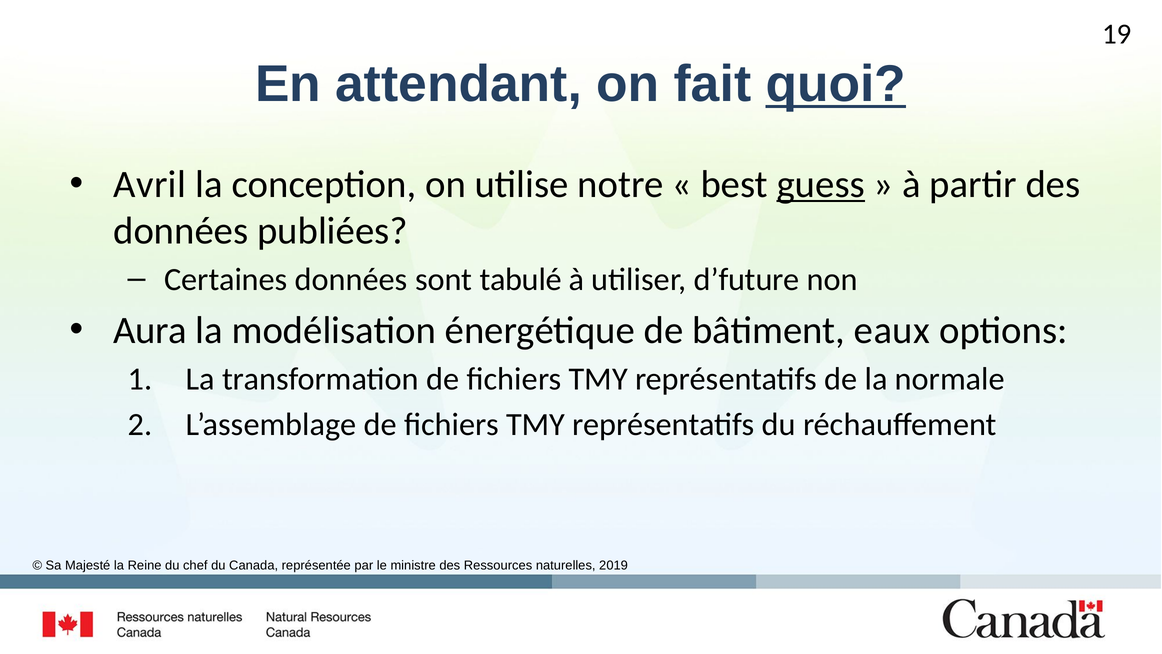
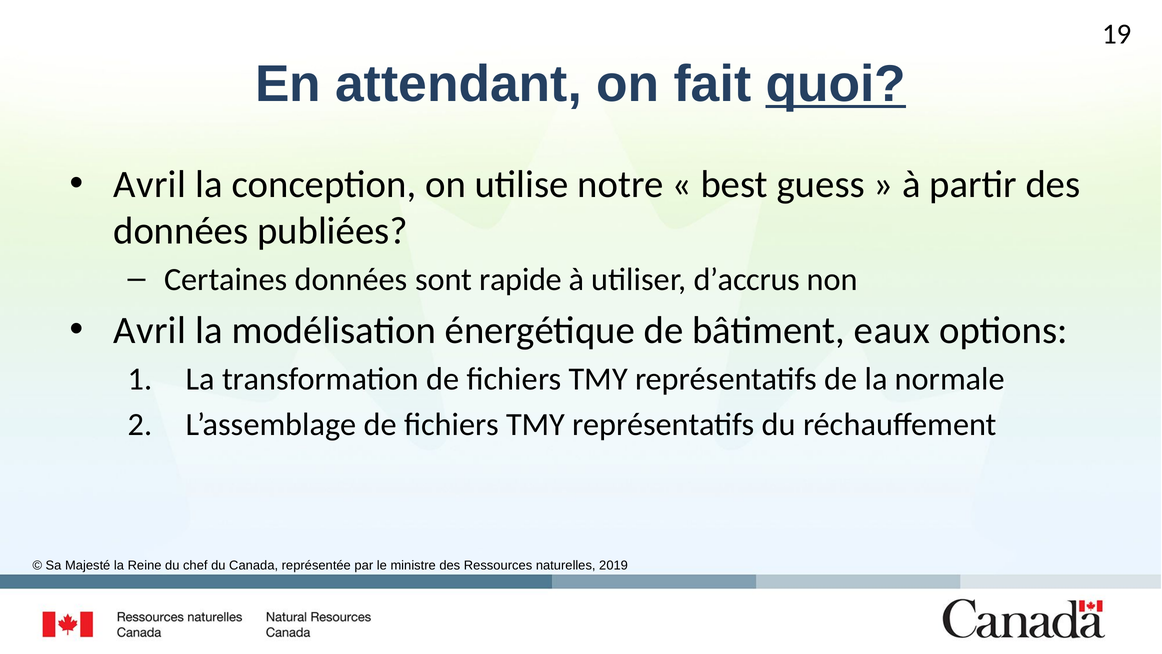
guess underline: present -> none (821, 184)
tabulé: tabulé -> rapide (521, 279)
d’future: d’future -> d’accrus (747, 279)
Aura: Aura -> Avril (150, 330)
